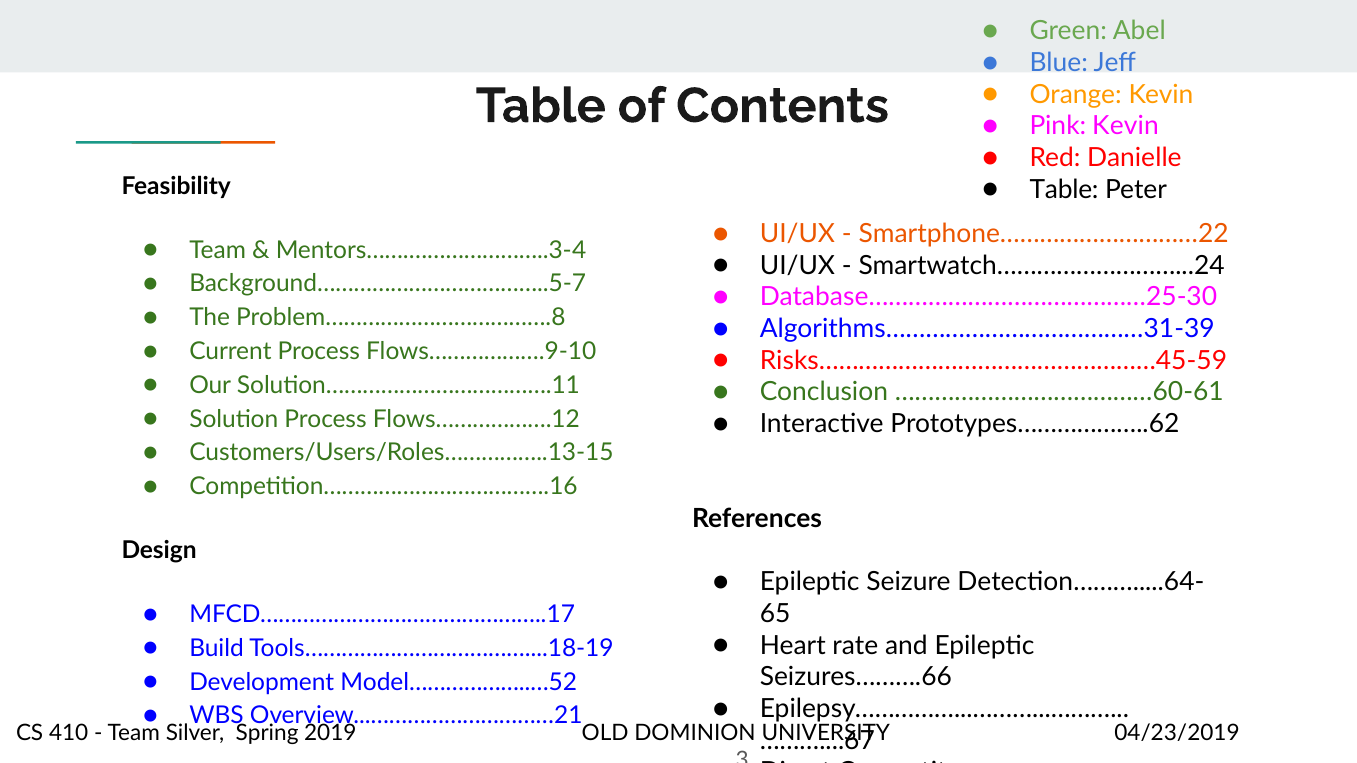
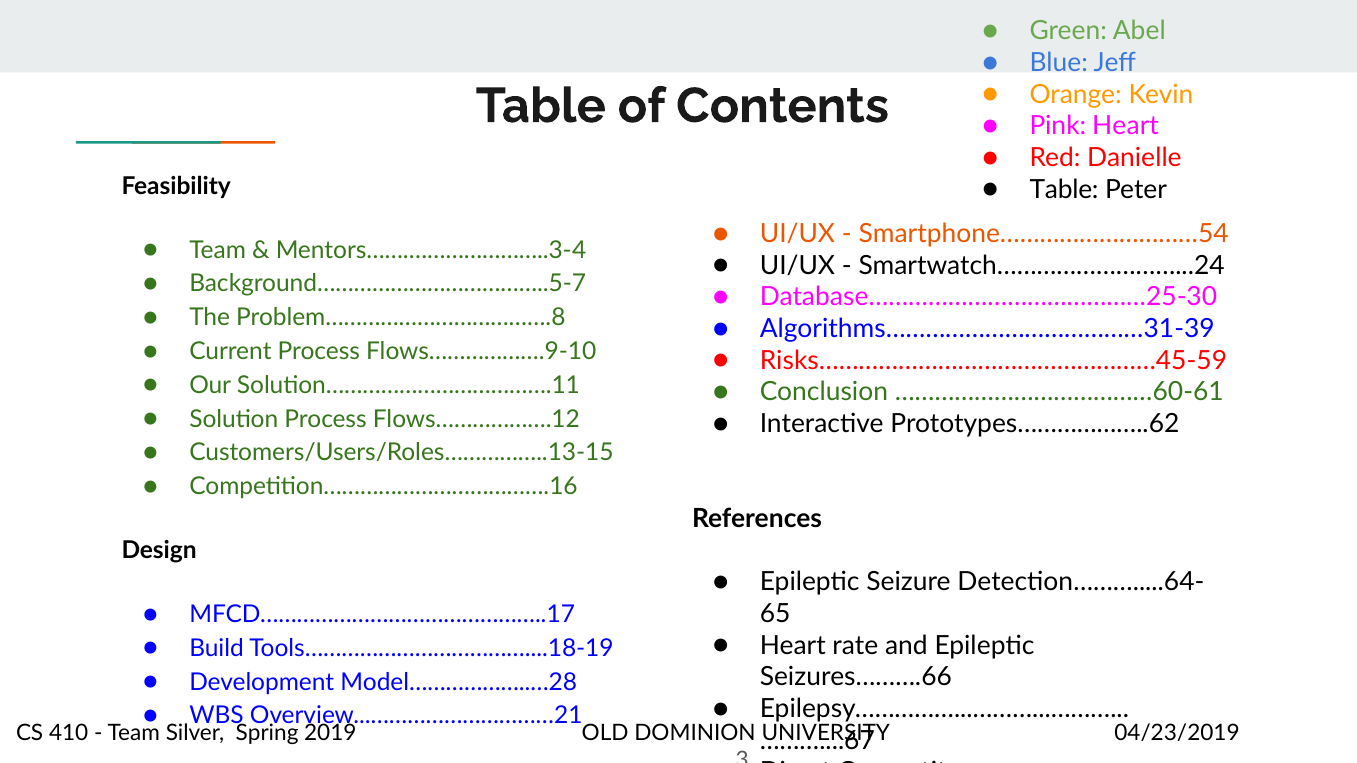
Pink Kevin: Kevin -> Heart (1126, 126)
Smartphone…………………………22: Smartphone…………………………22 -> Smartphone…………………………54 (1044, 234)
Model………………..…52: Model………………..…52 -> Model………………..…28 (459, 682)
